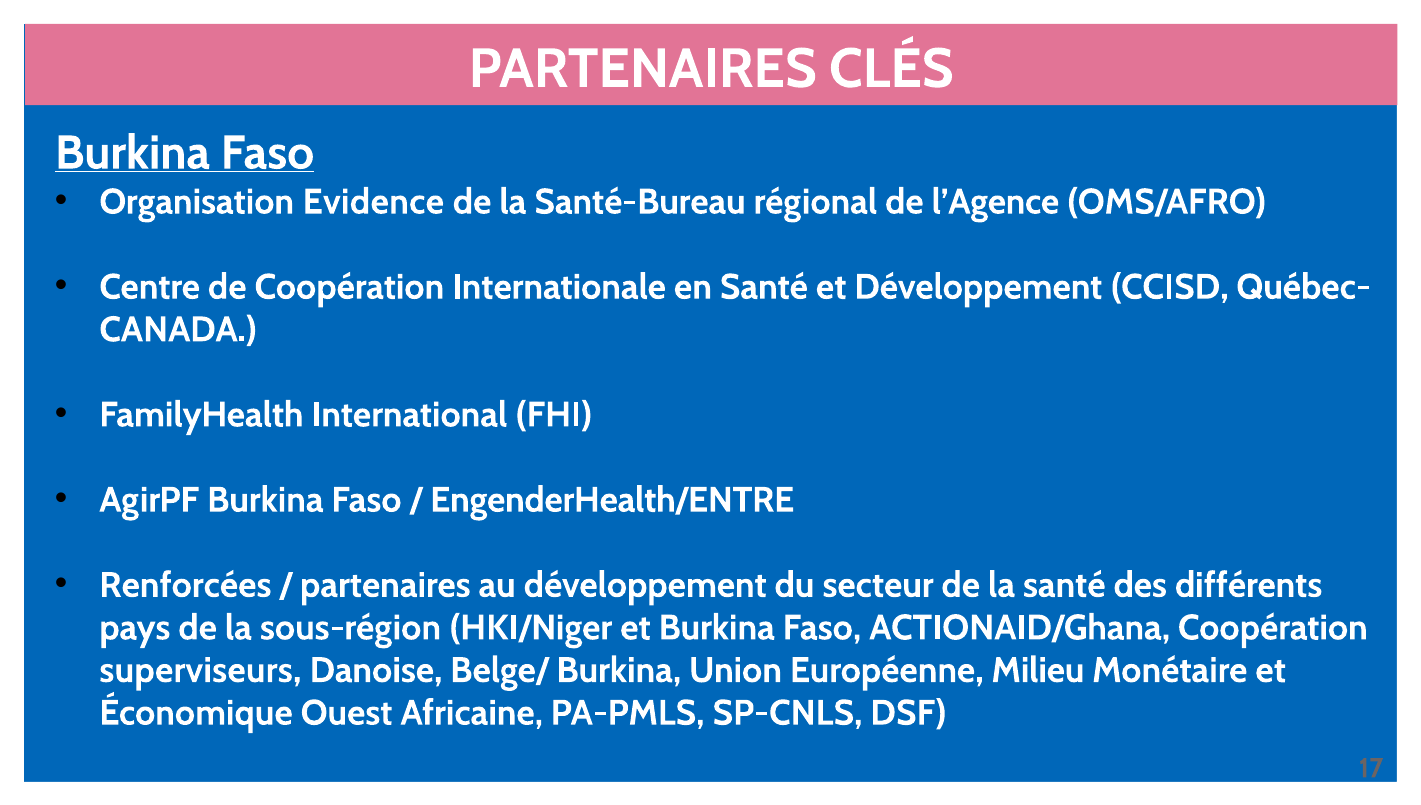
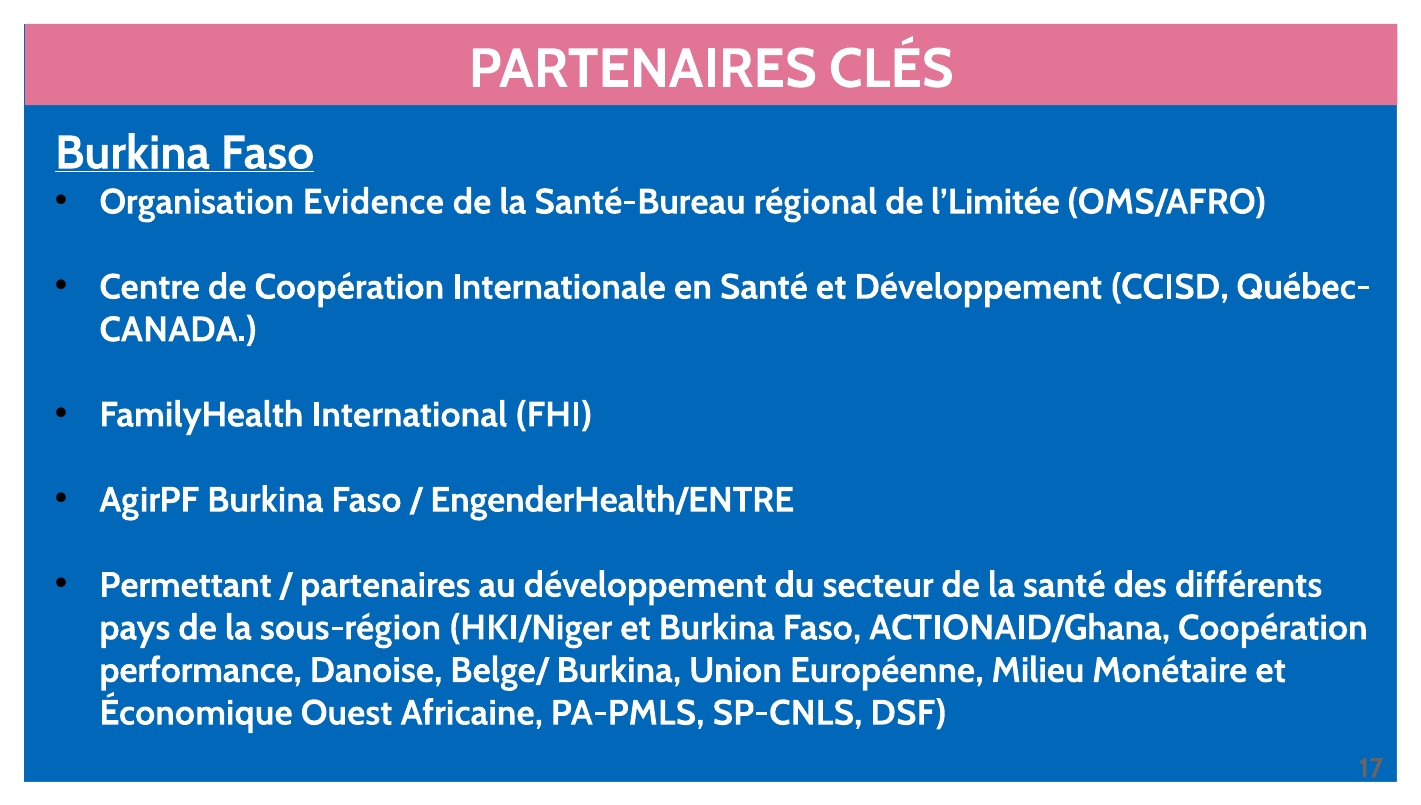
l’Agence: l’Agence -> l’Limitée (995, 202)
Renforcées: Renforcées -> Permettant (186, 586)
superviseurs: superviseurs -> performance (201, 671)
